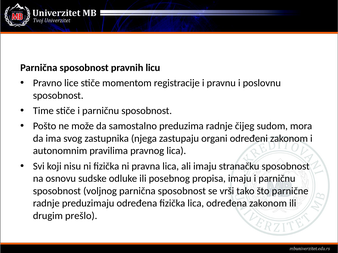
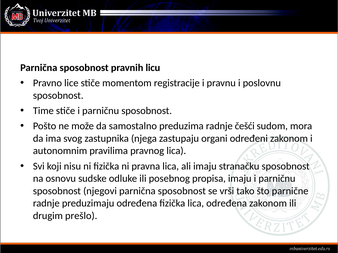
čijeg: čijeg -> češći (245, 126)
voljnog: voljnog -> njegovi (100, 191)
